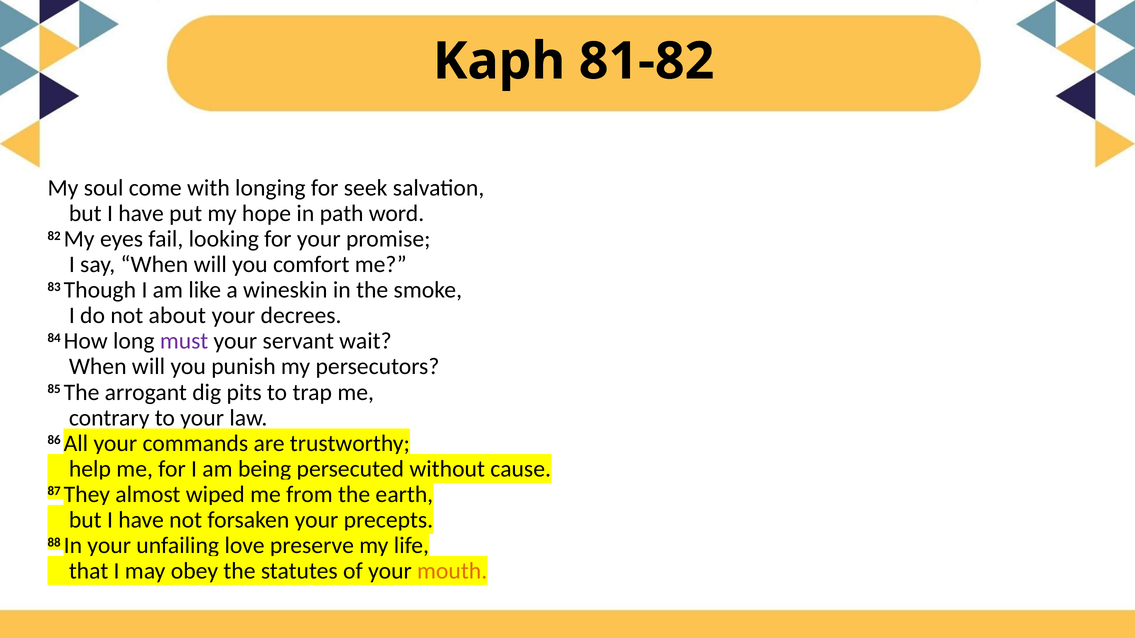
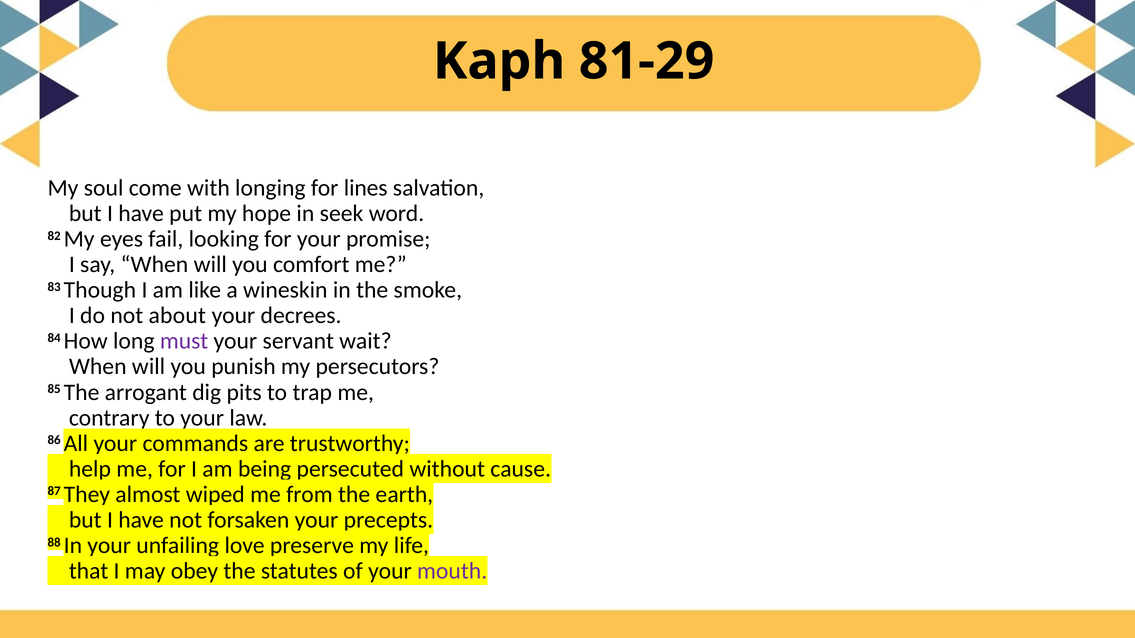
81-82: 81-82 -> 81-29 (647, 61)
seek: seek -> lines (366, 188)
path: path -> seek (342, 214)
mouth colour: orange -> purple (452, 571)
